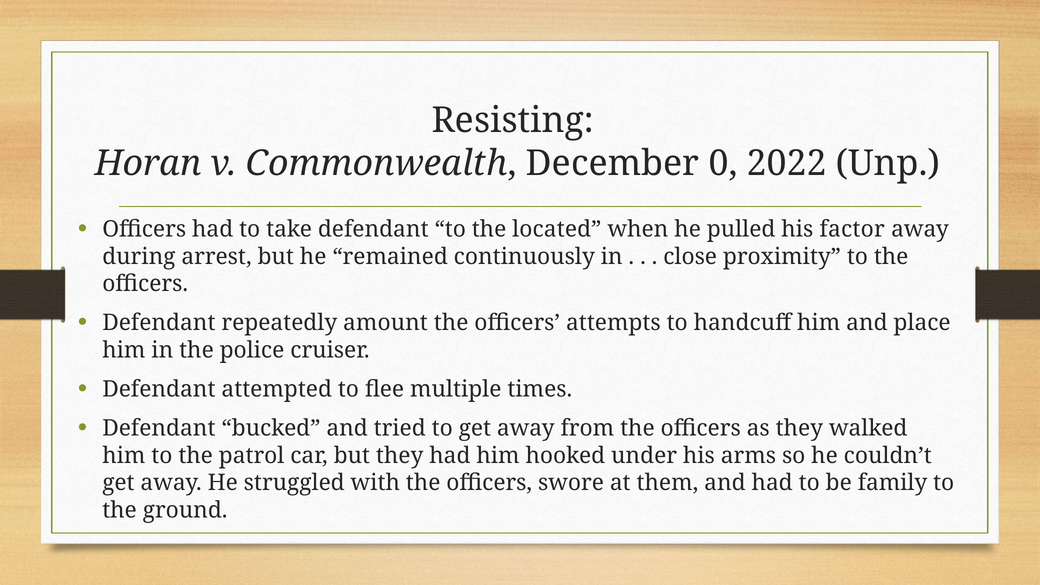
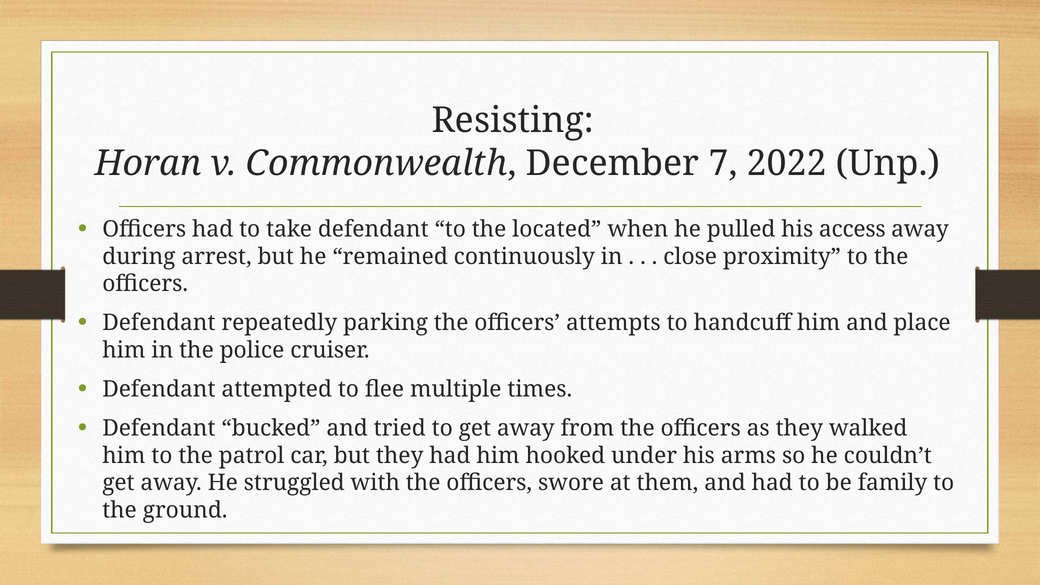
0: 0 -> 7 (723, 163)
factor: factor -> access (852, 229)
amount: amount -> parking (386, 323)
